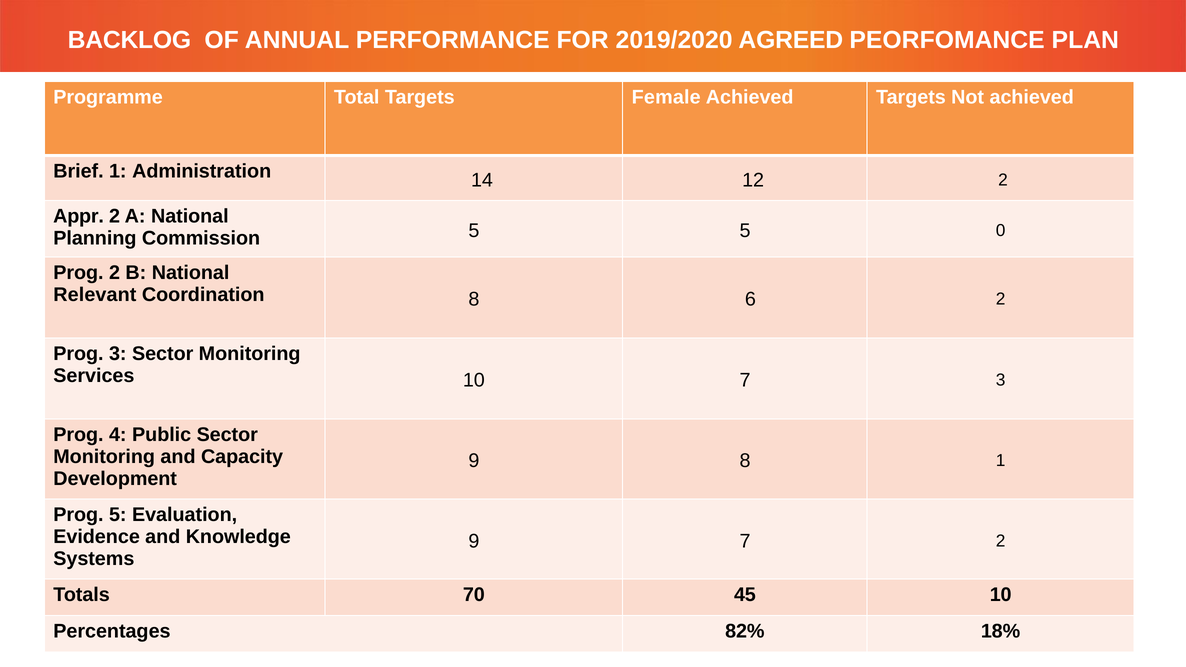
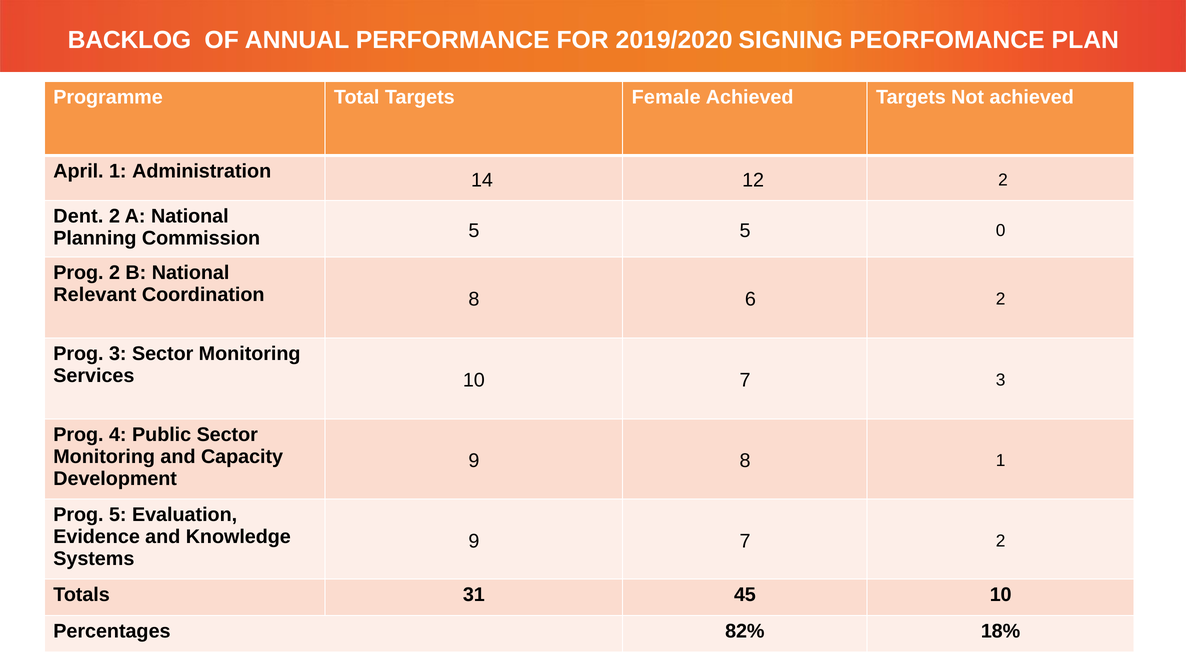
AGREED: AGREED -> SIGNING (791, 40)
Brief: Brief -> April (78, 171)
Appr: Appr -> Dent (78, 216)
70: 70 -> 31 (474, 595)
